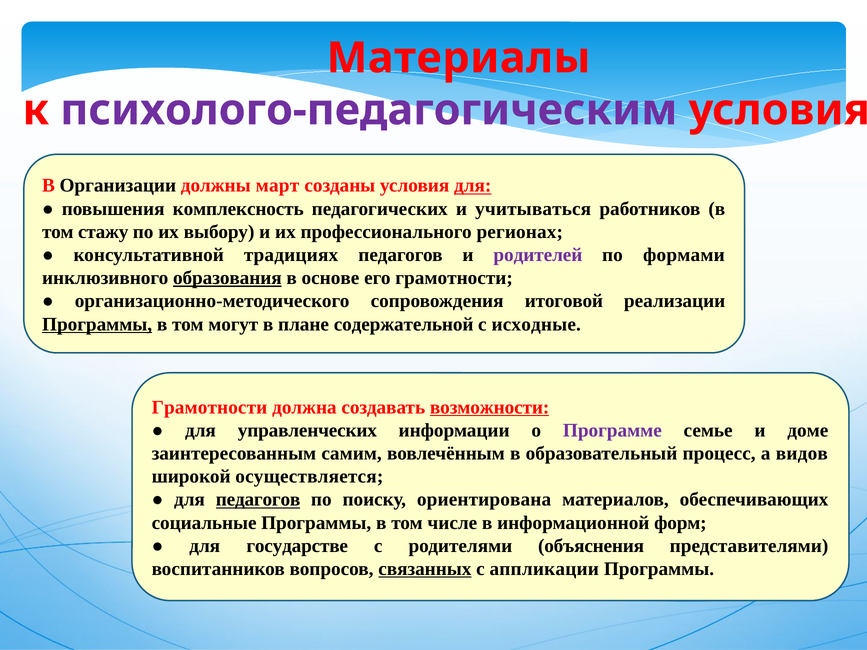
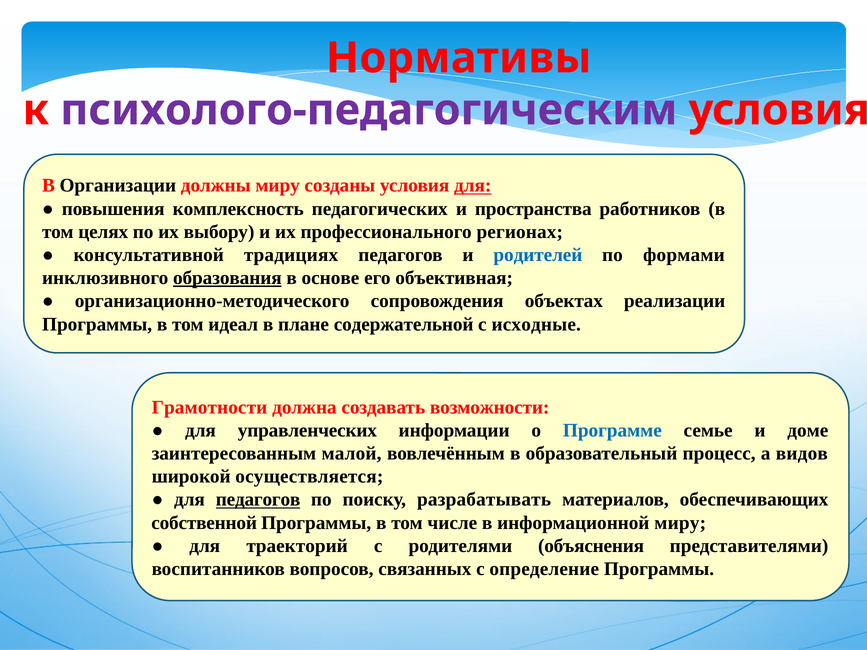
Материалы: Материалы -> Нормативы (459, 58)
должны март: март -> миру (278, 186)
учитываться: учитываться -> пространства (533, 209)
стажу: стажу -> целях (103, 232)
родителей colour: purple -> blue (538, 255)
его грамотности: грамотности -> объективная (454, 278)
итоговой: итоговой -> объектах (564, 301)
Программы underline: present -> none (97, 324)
могут: могут -> идеал (233, 324)
возможности underline: present -> none (490, 407)
Программе colour: purple -> blue (612, 430)
самим: самим -> малой (352, 454)
ориентирована: ориентирована -> разрабатывать (484, 500)
социальные: социальные -> собственной (204, 523)
информационной форм: форм -> миру (680, 523)
государстве: государстве -> траекторий (297, 546)
связанных underline: present -> none (425, 569)
аппликации: аппликации -> определение (544, 569)
